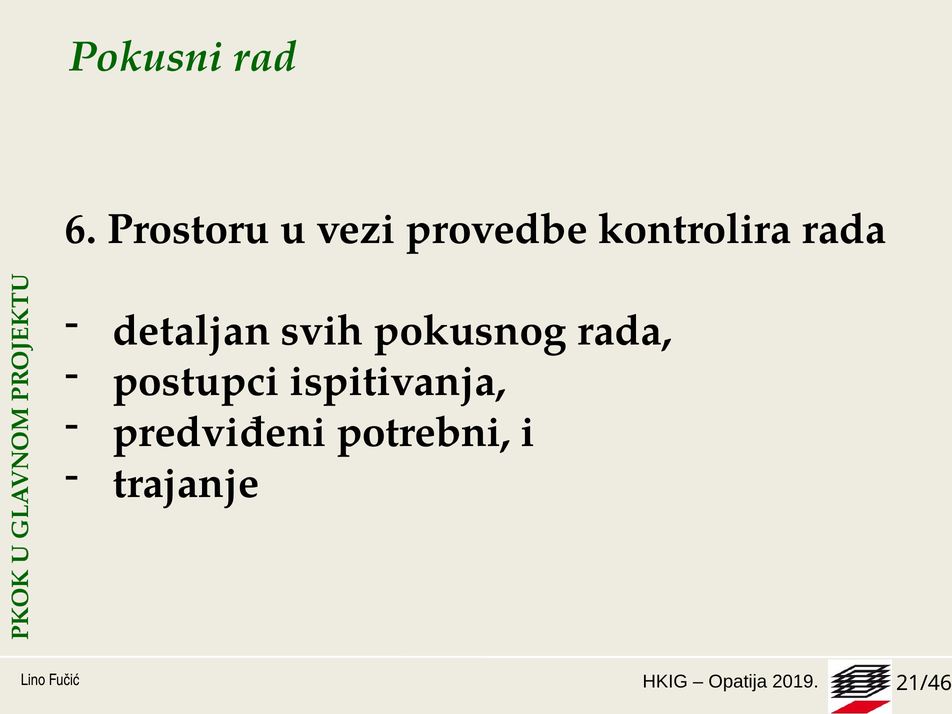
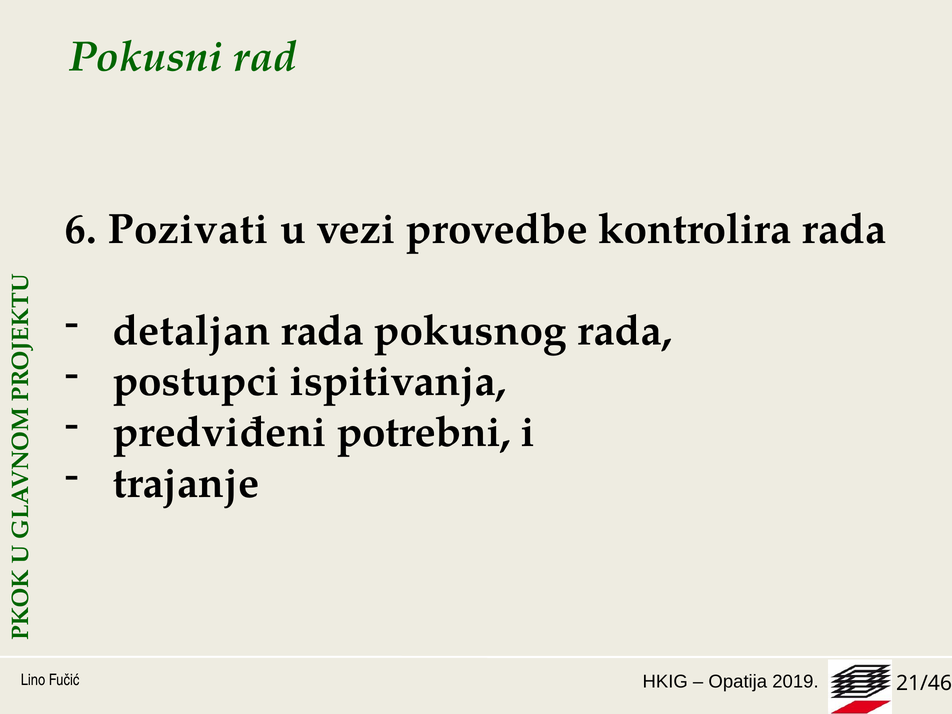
Prostoru: Prostoru -> Pozivati (188, 229)
detaljan svih: svih -> rada (322, 331)
